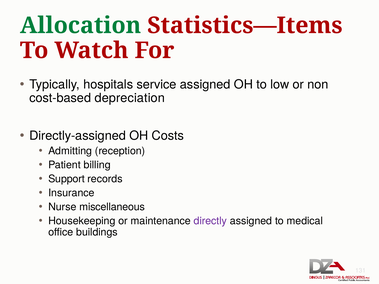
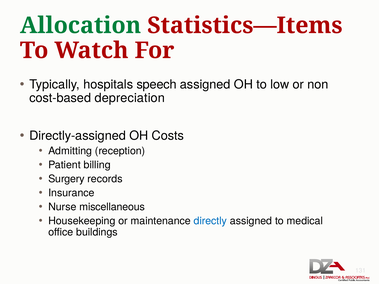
service: service -> speech (157, 84)
Support: Support -> Surgery (66, 179)
directly colour: purple -> blue (210, 221)
